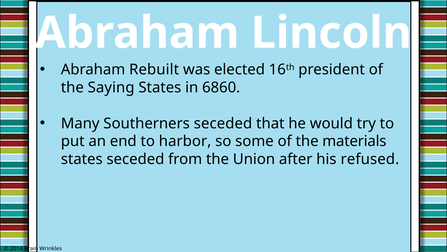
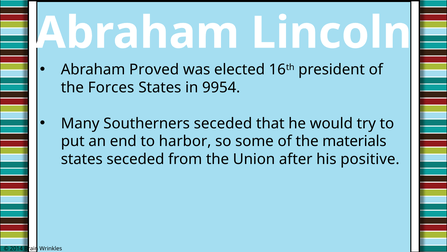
Rebuilt: Rebuilt -> Proved (154, 70)
Saying: Saying -> Forces (111, 87)
6860: 6860 -> 9954 (221, 87)
refused: refused -> positive (370, 159)
